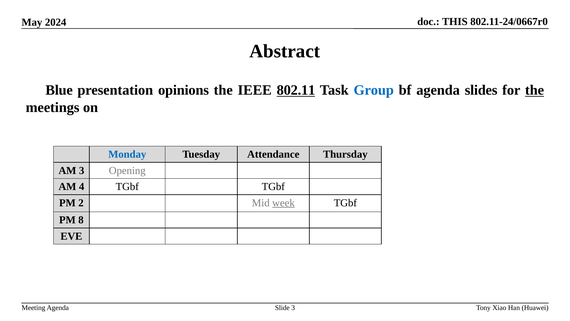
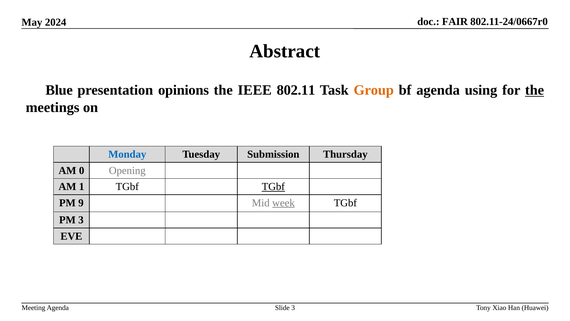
THIS: THIS -> FAIR (455, 21)
802.11 underline: present -> none (296, 90)
Group colour: blue -> orange (374, 90)
slides: slides -> using (481, 90)
Attendance: Attendance -> Submission (273, 154)
AM 3: 3 -> 0 (82, 170)
4: 4 -> 1 (82, 186)
TGbf underline: none -> present (273, 186)
2: 2 -> 9 (81, 203)
PM 8: 8 -> 3 (81, 220)
